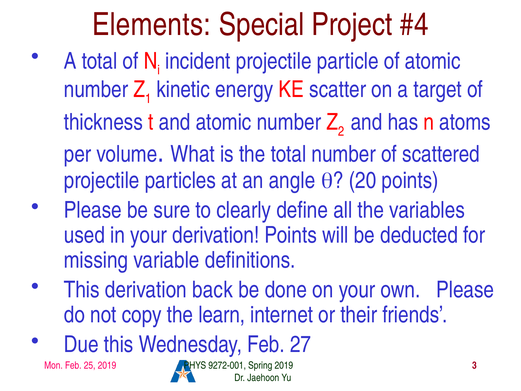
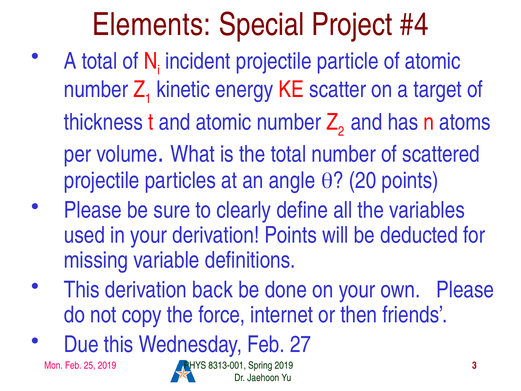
learn: learn -> force (222, 315)
their: their -> then (359, 315)
9272-001: 9272-001 -> 8313-001 (227, 365)
